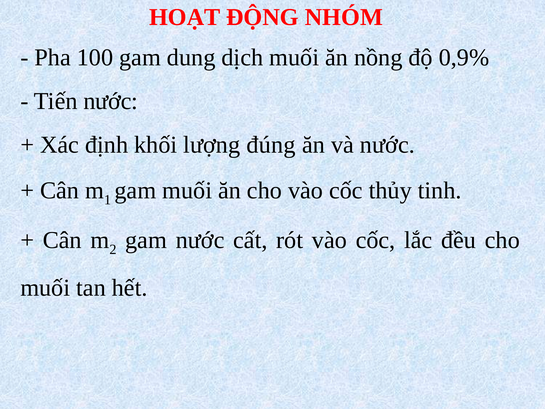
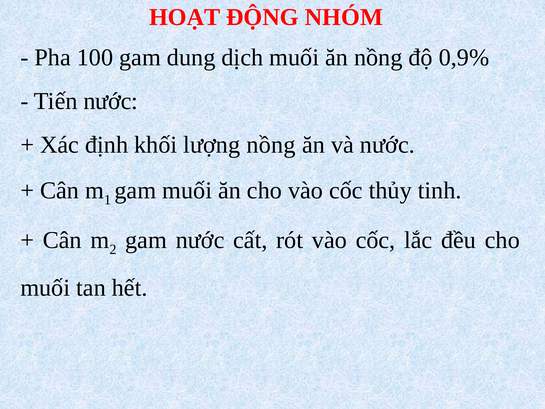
lượng đúng: đúng -> nồng (271, 145)
